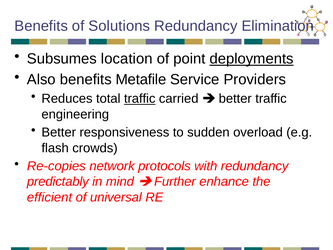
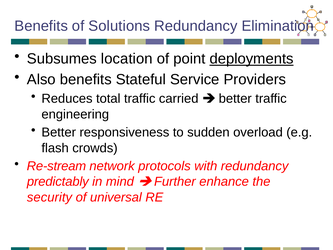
Metafile: Metafile -> Stateful (141, 79)
traffic underline: present -> none (140, 99)
Re-copies: Re-copies -> Re-stream (56, 166)
efficient: efficient -> security (50, 197)
